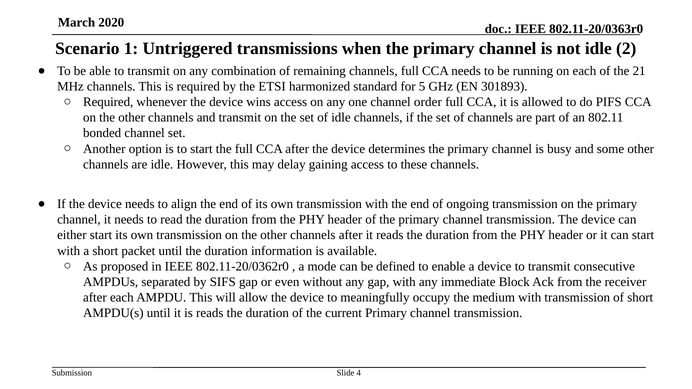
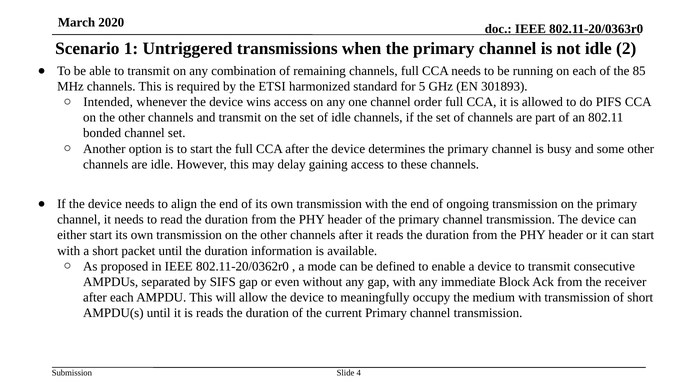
21: 21 -> 85 (639, 71)
Required: Required -> Intended (108, 102)
